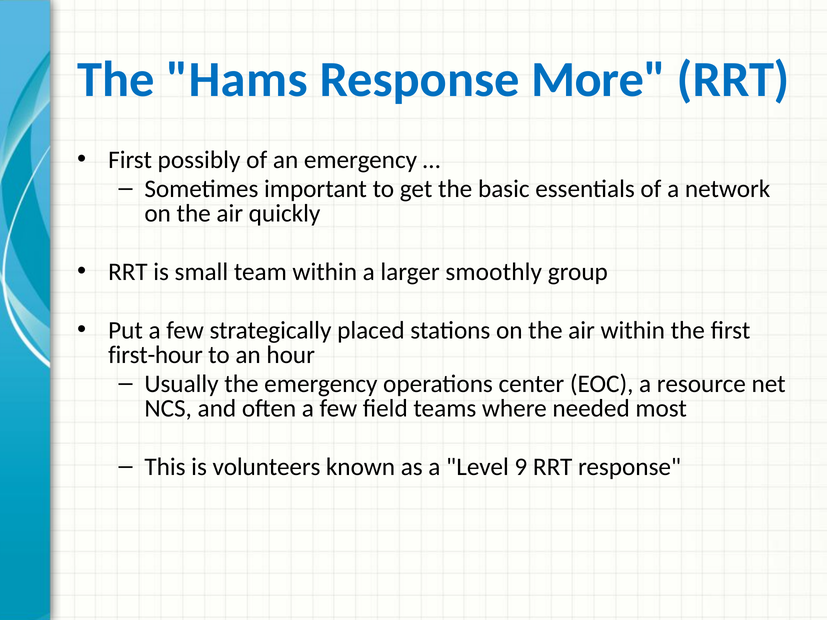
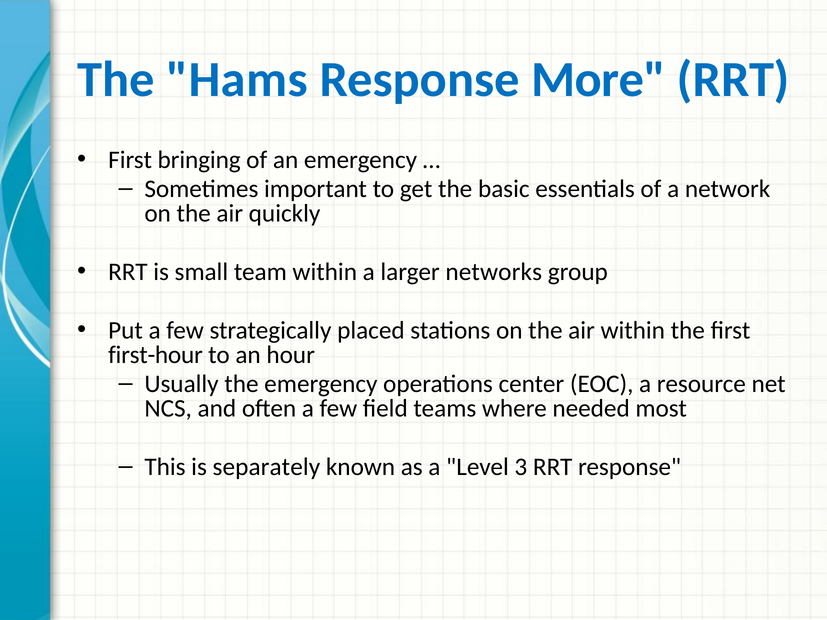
possibly: possibly -> bringing (199, 160)
smoothly: smoothly -> networks (494, 272)
volunteers: volunteers -> separately (266, 467)
9: 9 -> 3 (521, 467)
